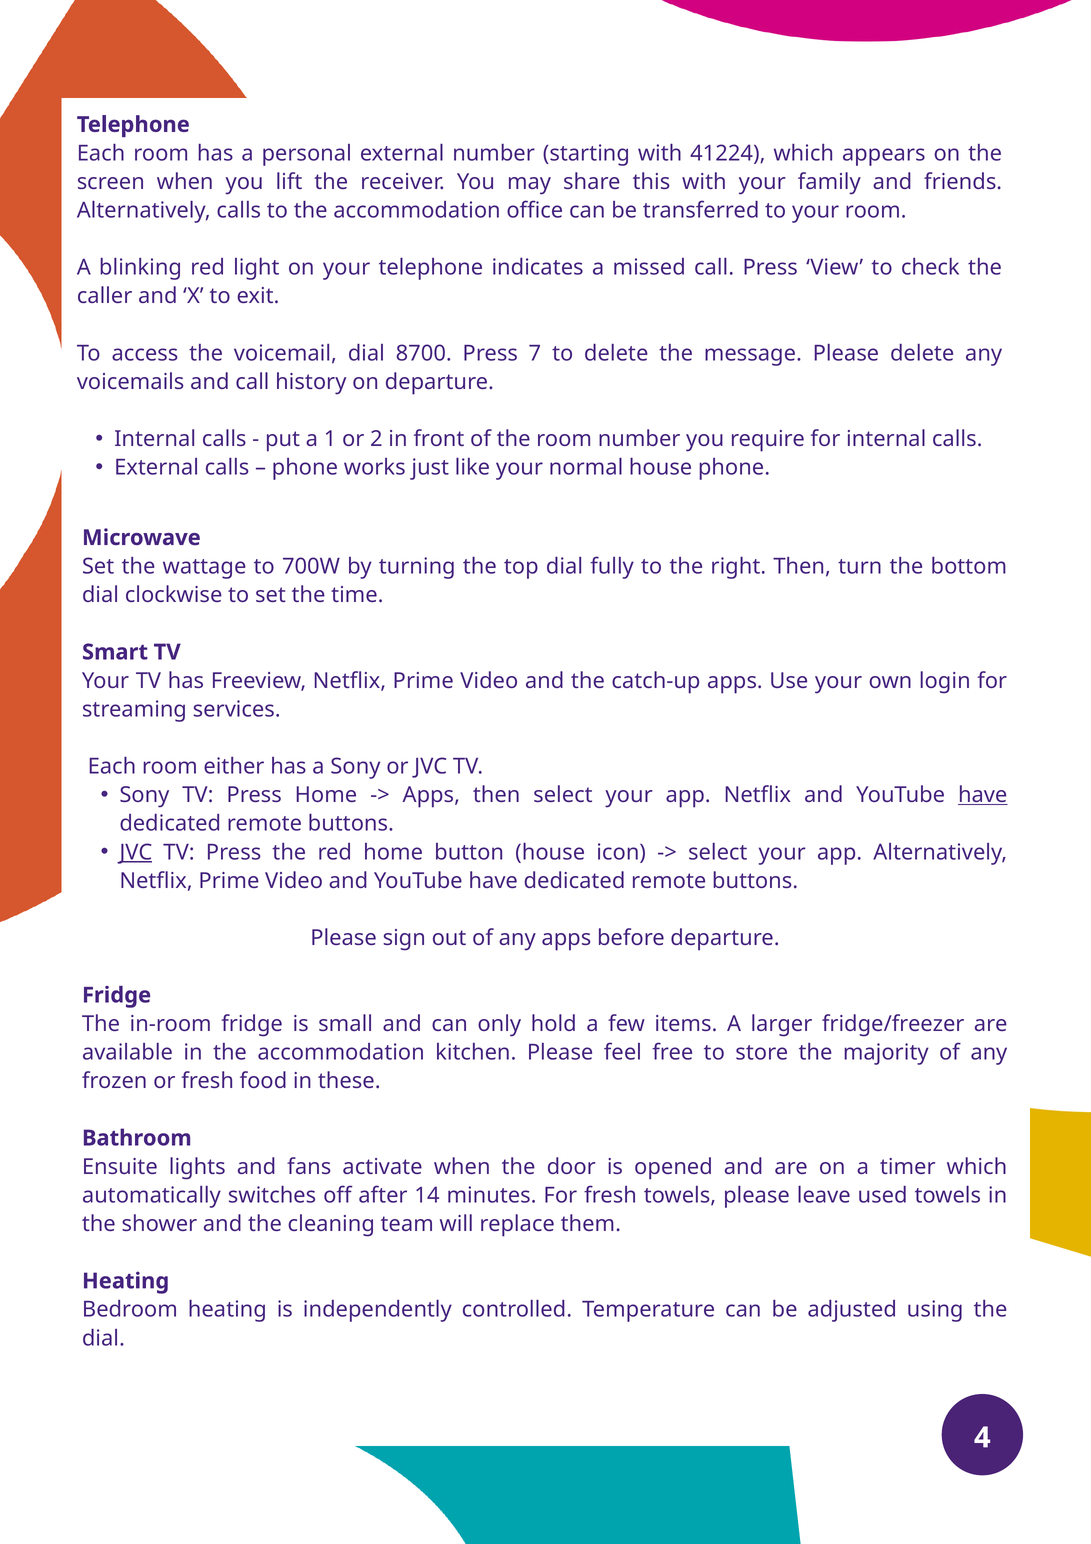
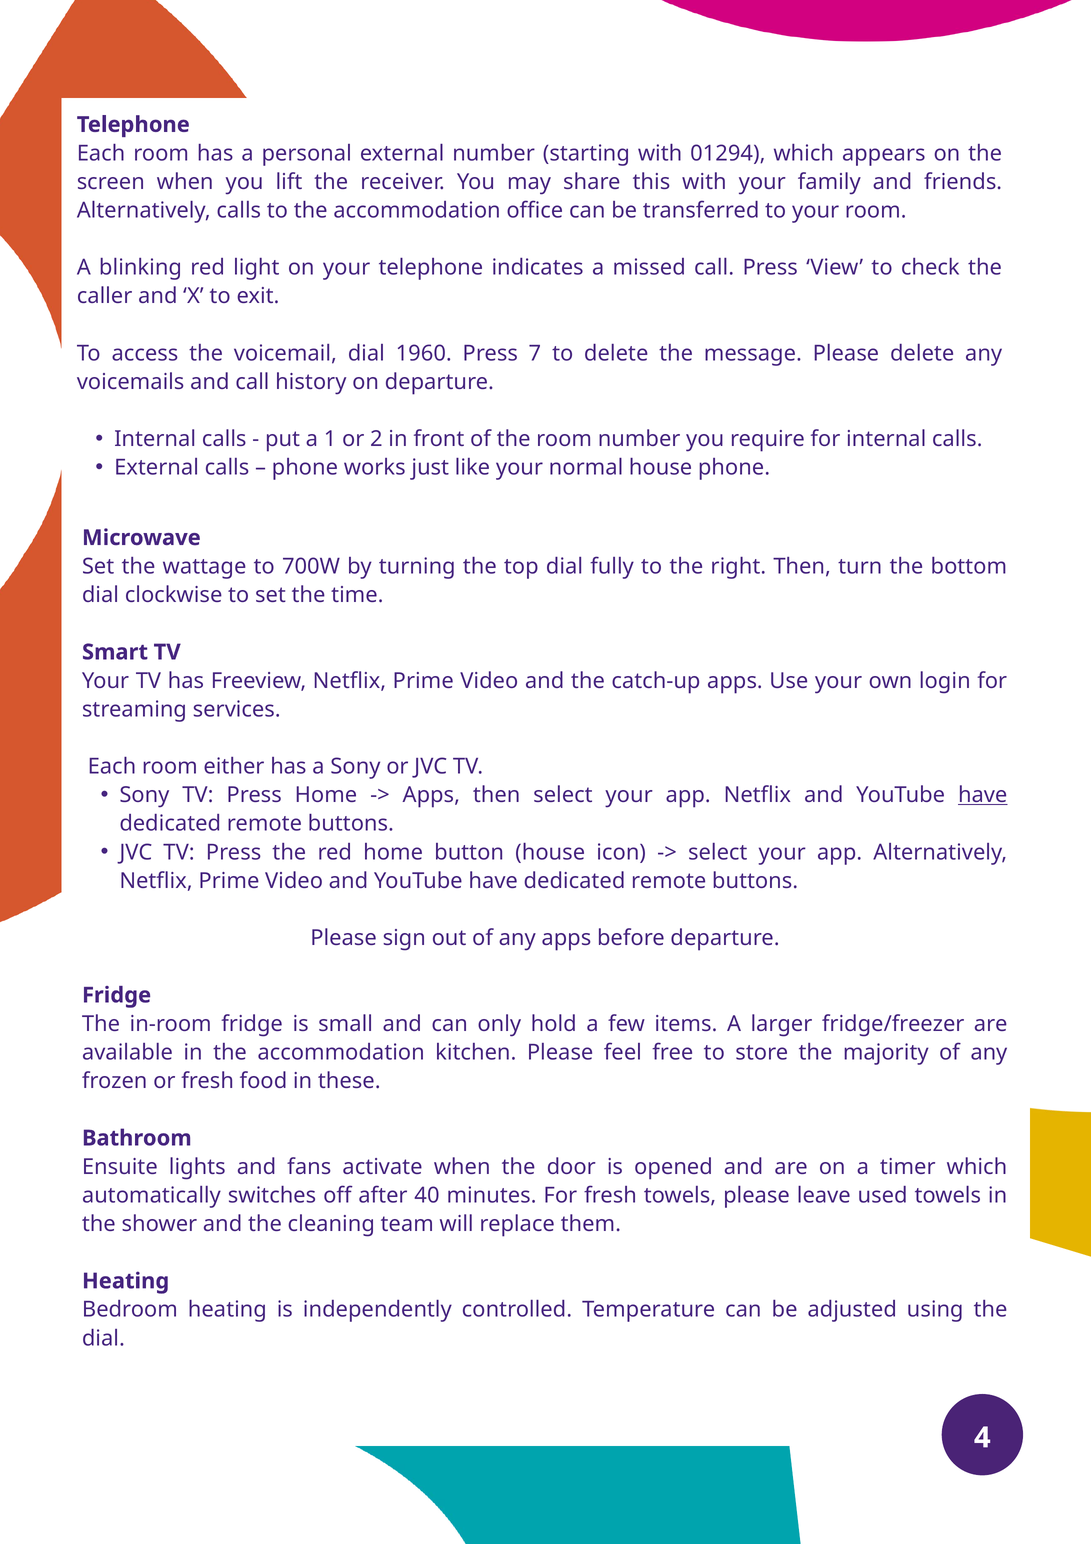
41224: 41224 -> 01294 (728, 153)
8700: 8700 -> 1960 (424, 353)
JVC underline: present -> none (136, 852)
14: 14 -> 40 (427, 1195)
